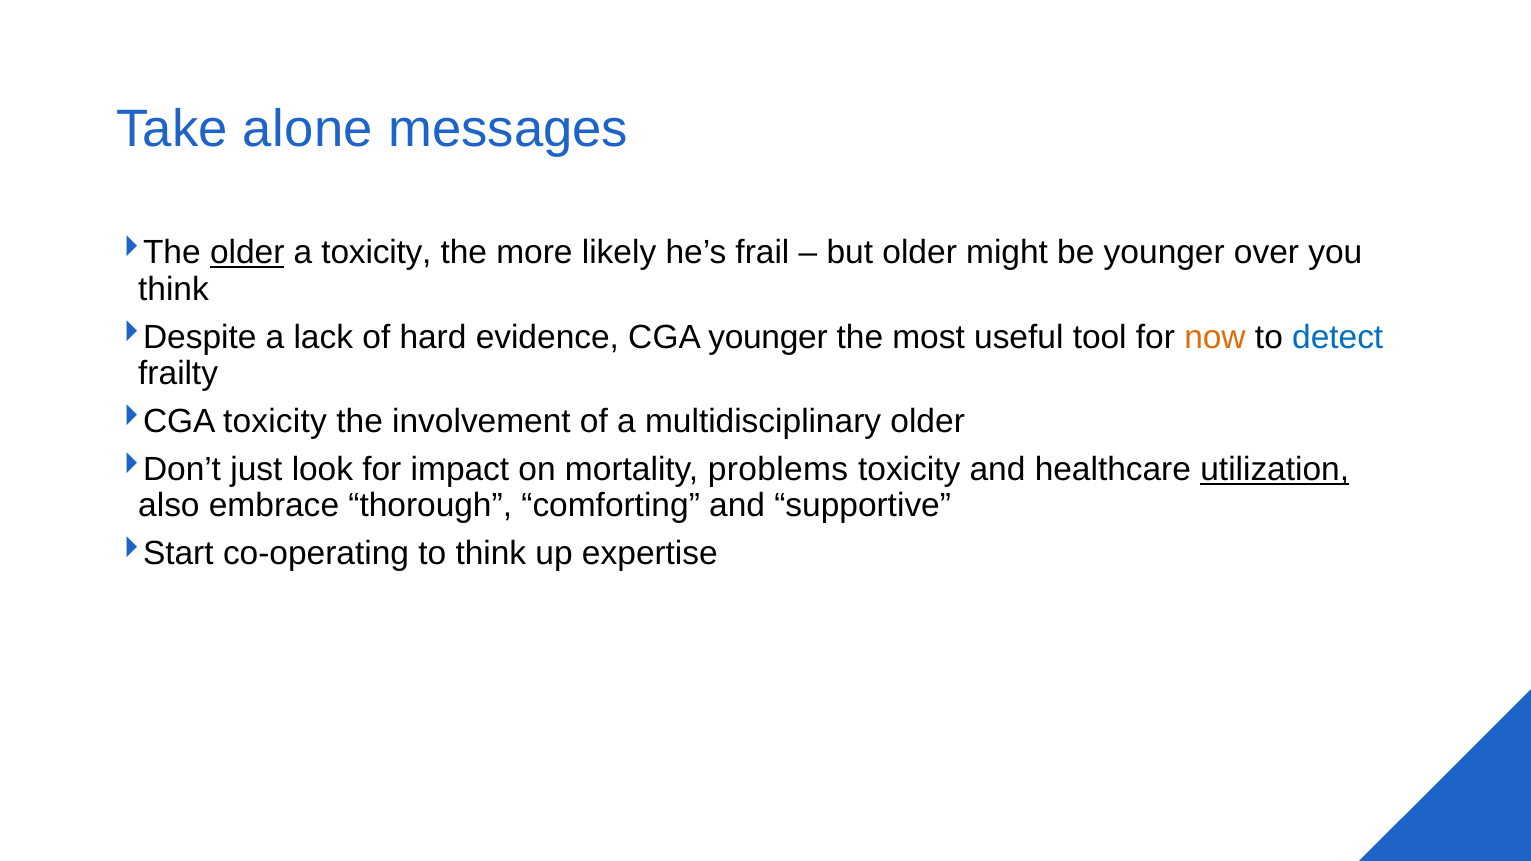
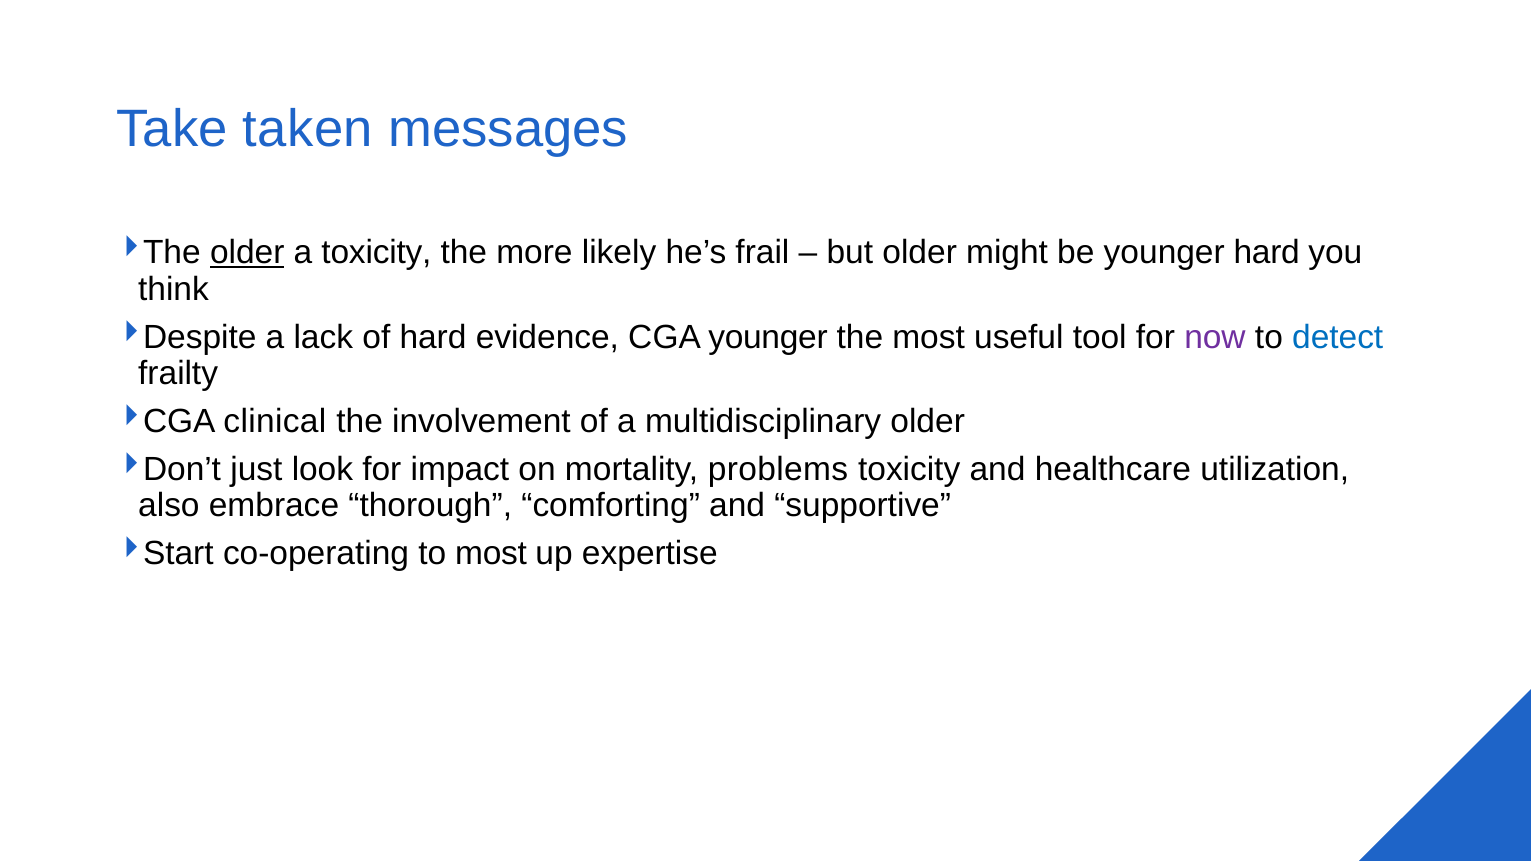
alone: alone -> taken (308, 129)
younger over: over -> hard (1267, 253)
now colour: orange -> purple (1215, 337)
toxicity: toxicity -> clinical (275, 421)
utilization underline: present -> none (1275, 470)
to think: think -> most (491, 554)
